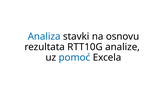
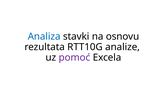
pomoć colour: blue -> purple (75, 57)
